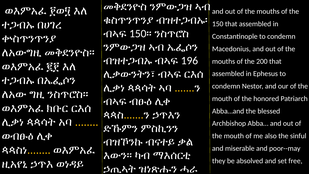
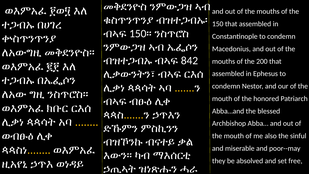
196: 196 -> 842 (189, 61)
